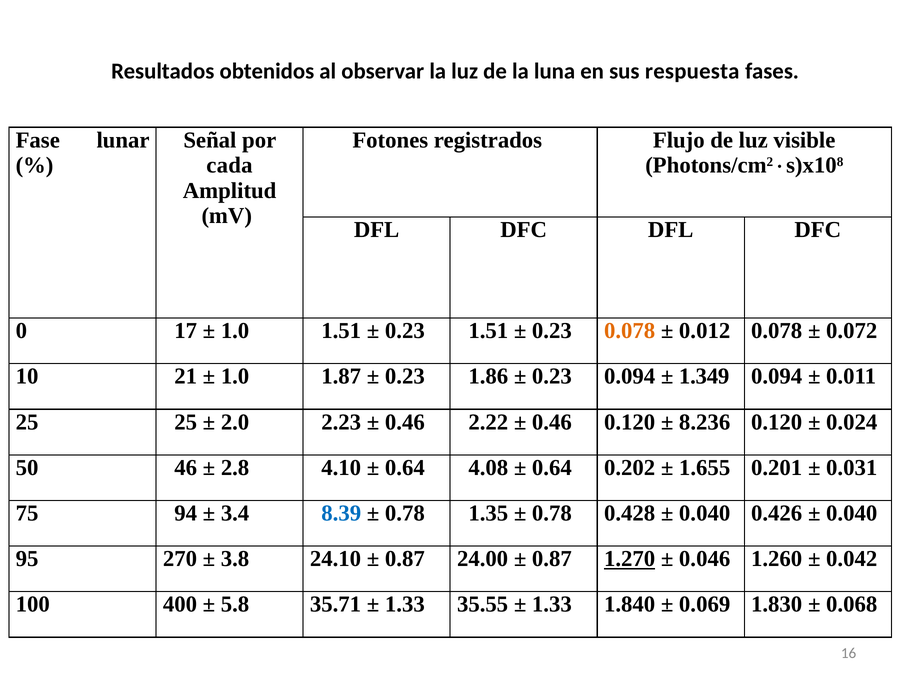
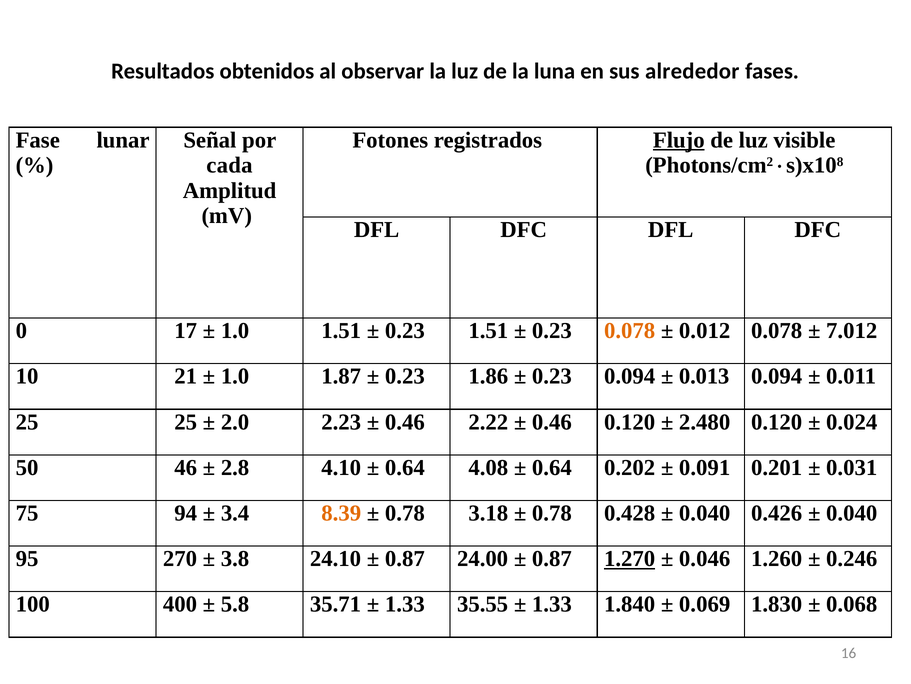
respuesta: respuesta -> alrededor (692, 71)
Flujo underline: none -> present (679, 140)
0.072: 0.072 -> 7.012 (852, 330)
1.349: 1.349 -> 0.013 (704, 376)
8.236: 8.236 -> 2.480 (705, 422)
1.655: 1.655 -> 0.091 (705, 467)
8.39 colour: blue -> orange (341, 513)
1.35: 1.35 -> 3.18 (488, 513)
0.042: 0.042 -> 0.246 (852, 558)
